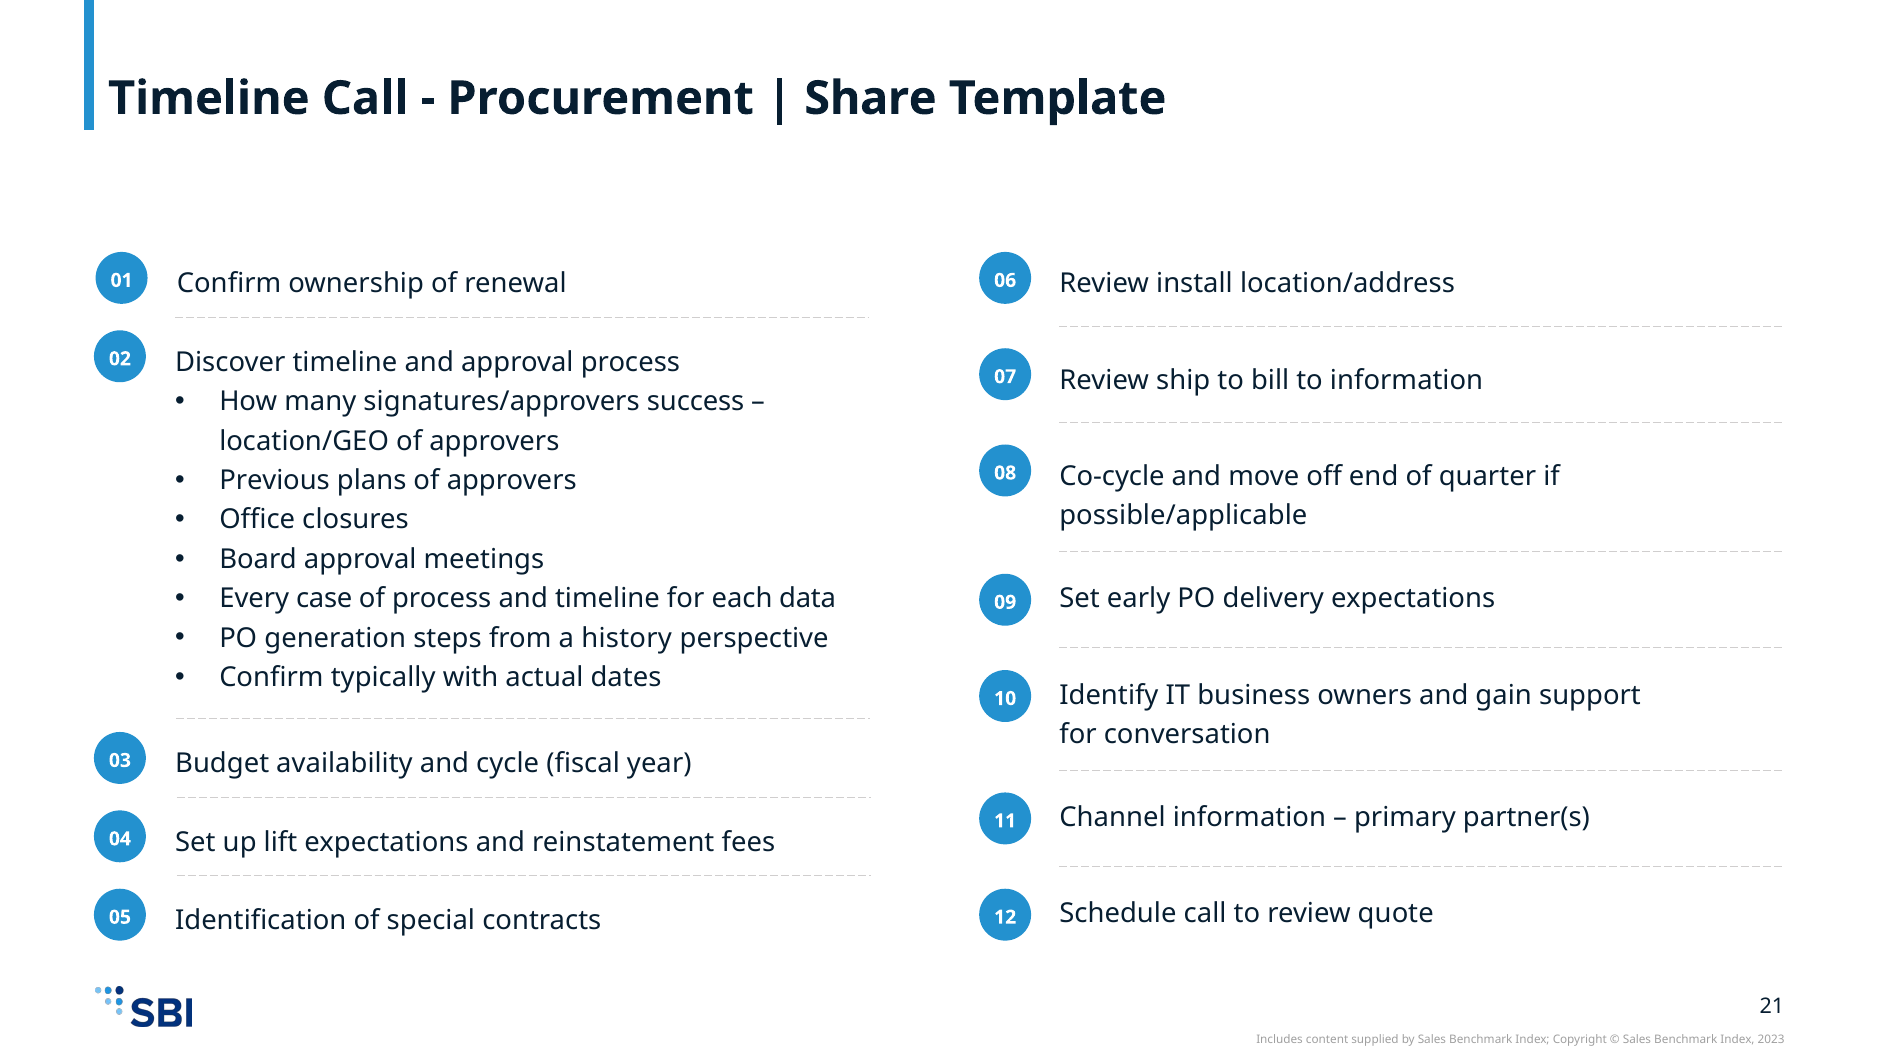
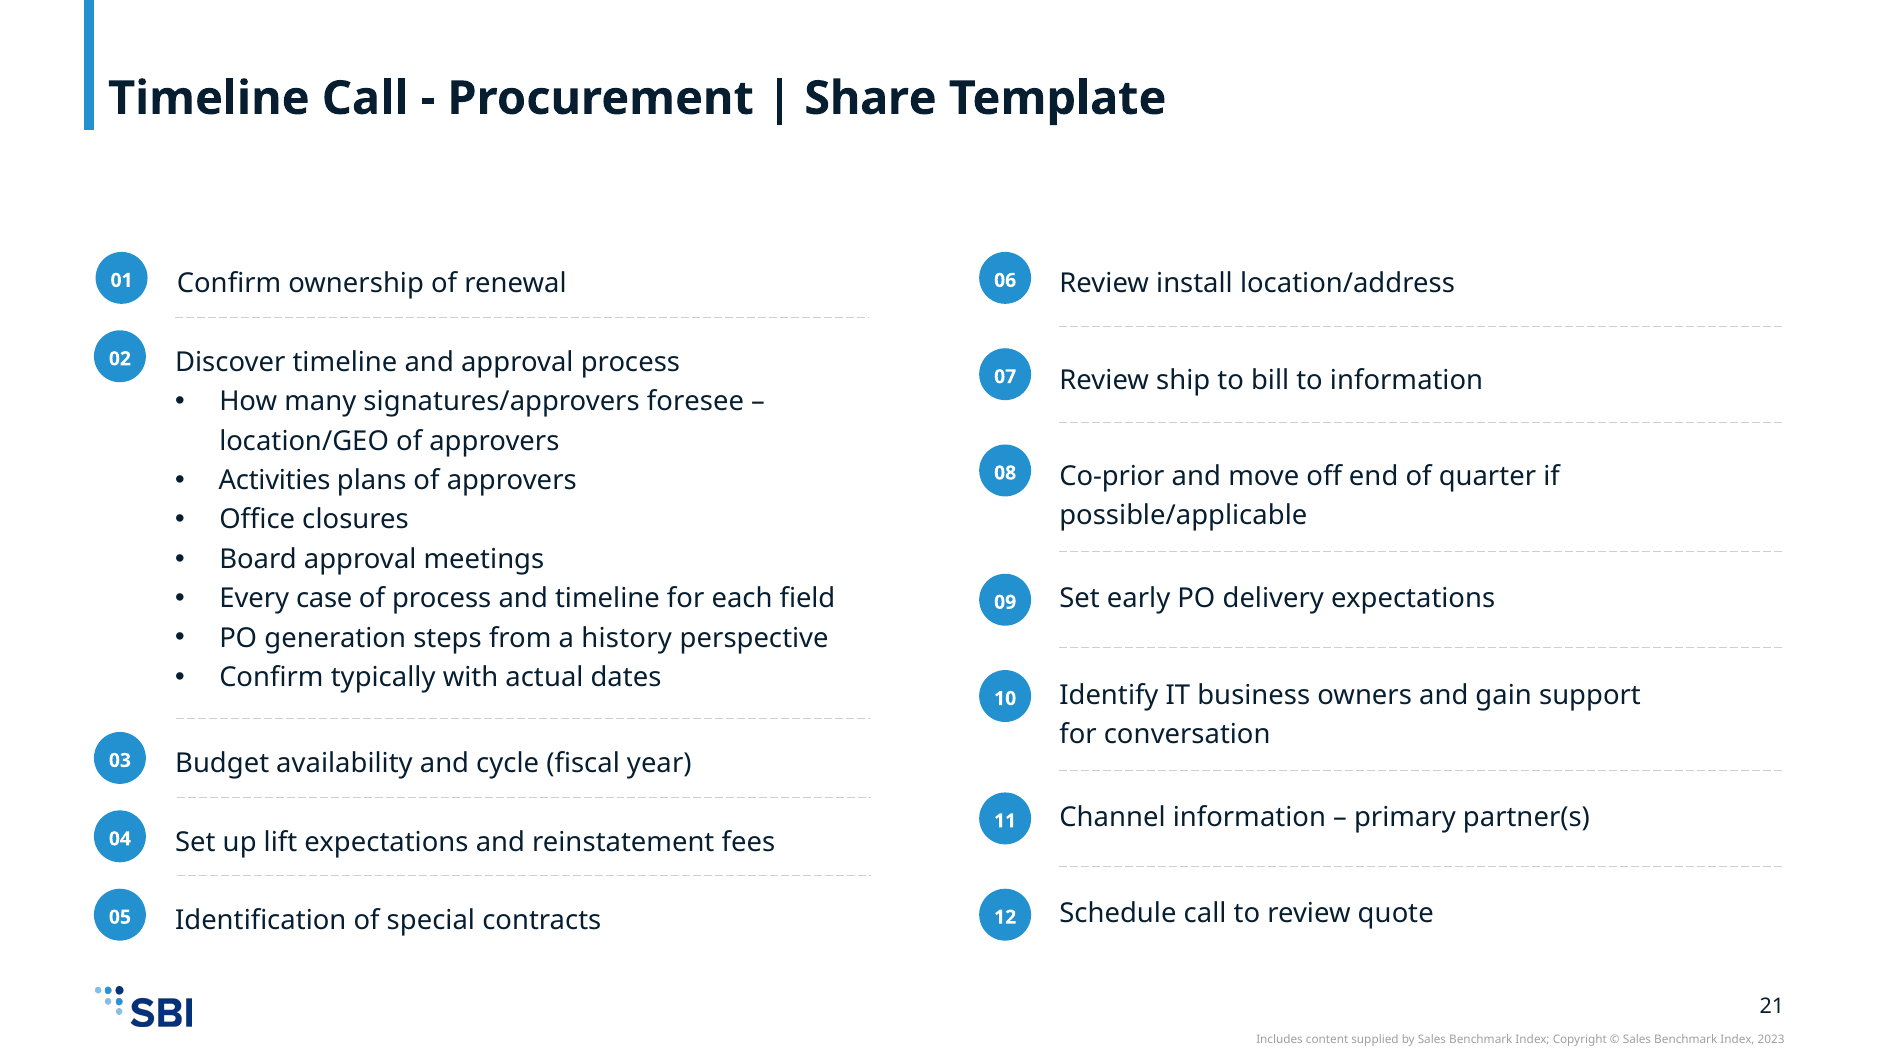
success: success -> foresee (696, 402)
Previous: Previous -> Activities (275, 481)
Co-cycle: Co-cycle -> Co-prior (1112, 477)
data: data -> field (807, 599)
